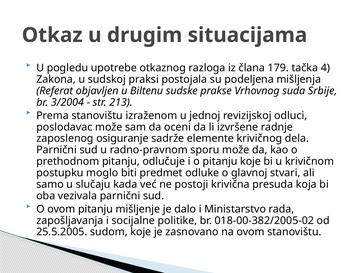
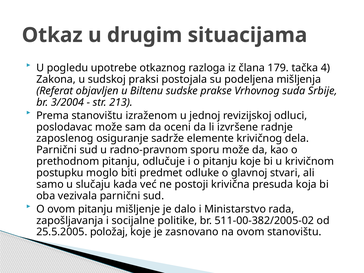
018-00-382/2005-02: 018-00-382/2005-02 -> 511-00-382/2005-02 (264, 221)
sudom: sudom -> položaj (109, 232)
